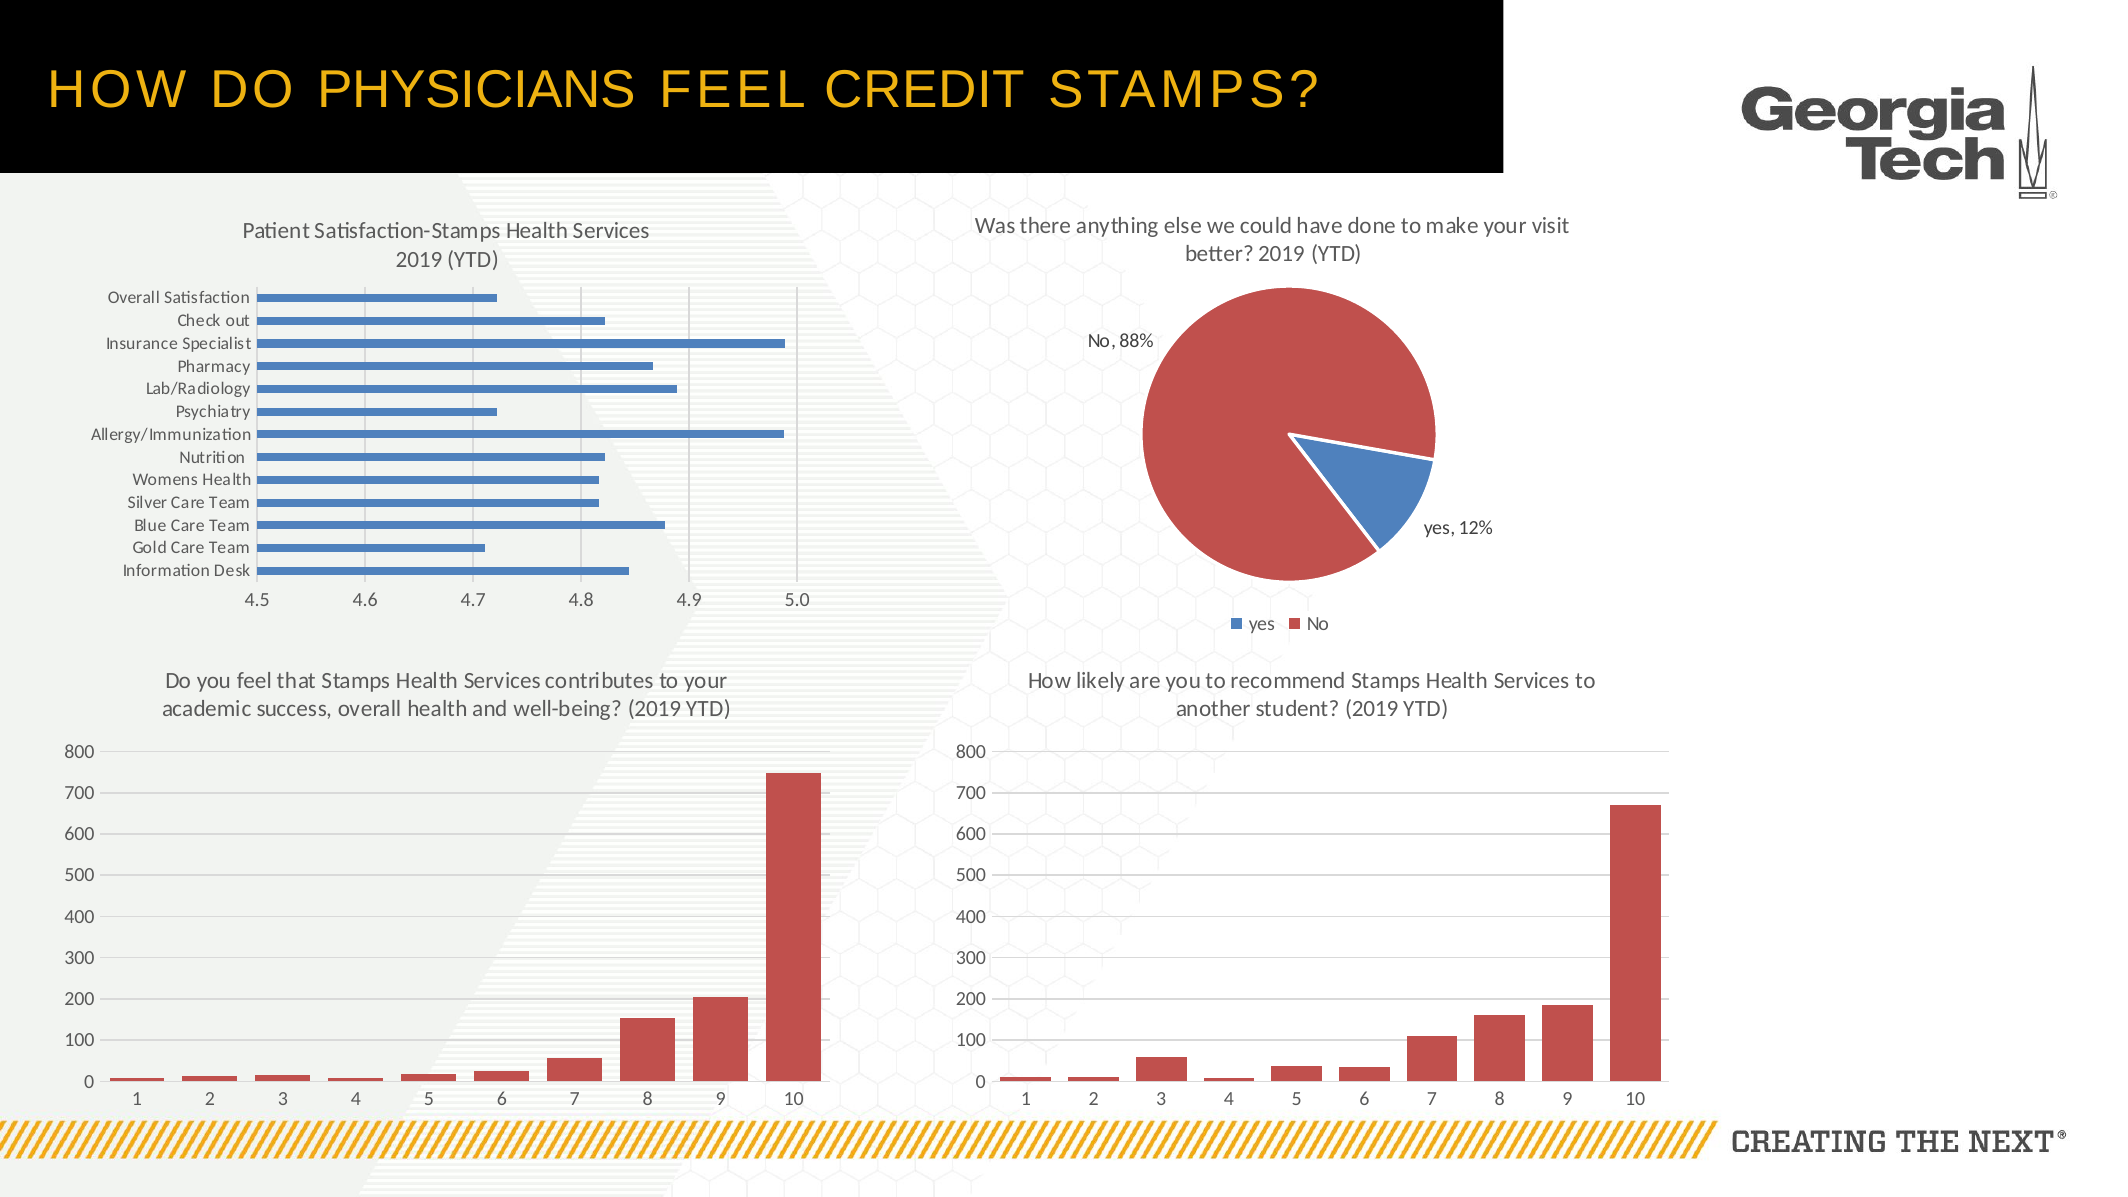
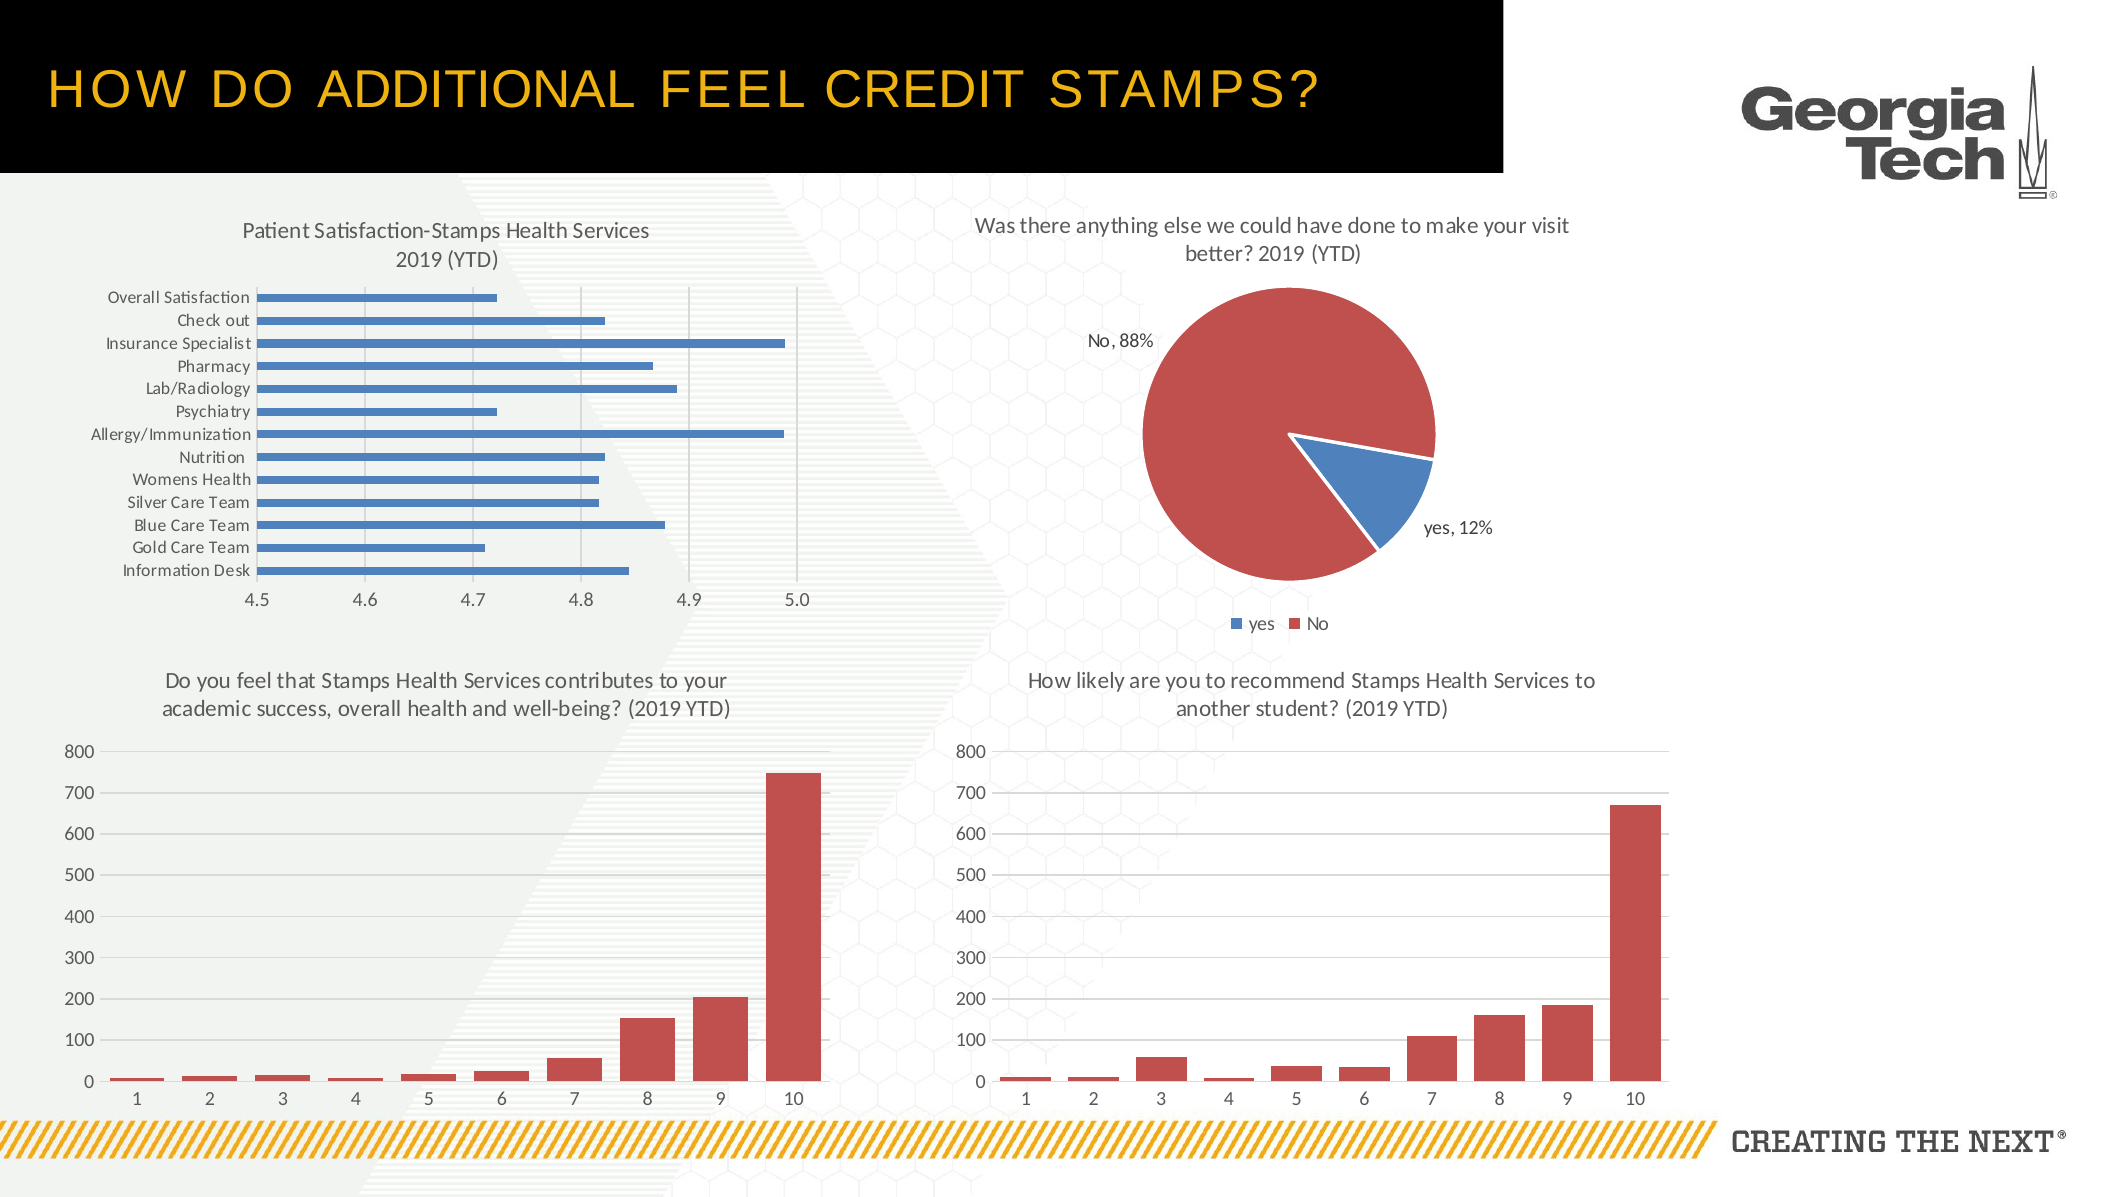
PHYSICIANS: PHYSICIANS -> ADDITIONAL (477, 90)
